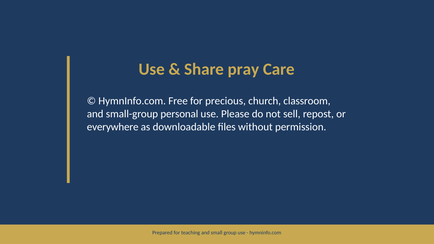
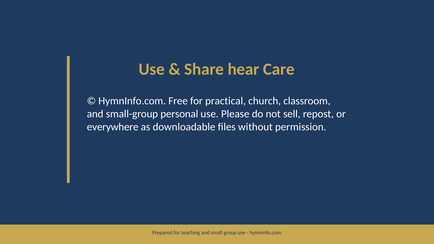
pray: pray -> hear (243, 69)
precious: precious -> practical (226, 101)
